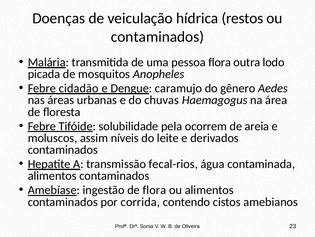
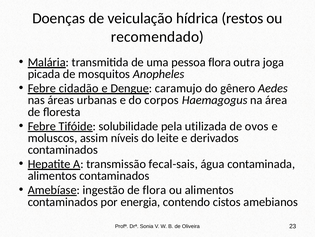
contaminados: contaminados -> recomendado (157, 37)
lodo: lodo -> joga (274, 62)
chuvas: chuvas -> corpos (162, 100)
ocorrem: ocorrem -> utilizada (206, 126)
areia: areia -> ovos (257, 126)
fecal-rios: fecal-rios -> fecal-sais (173, 164)
corrida: corrida -> energia (140, 201)
